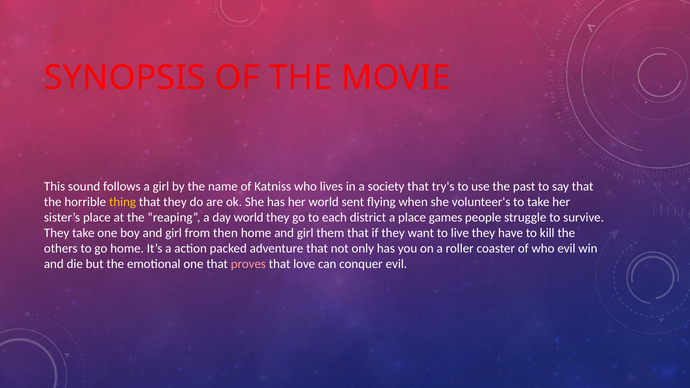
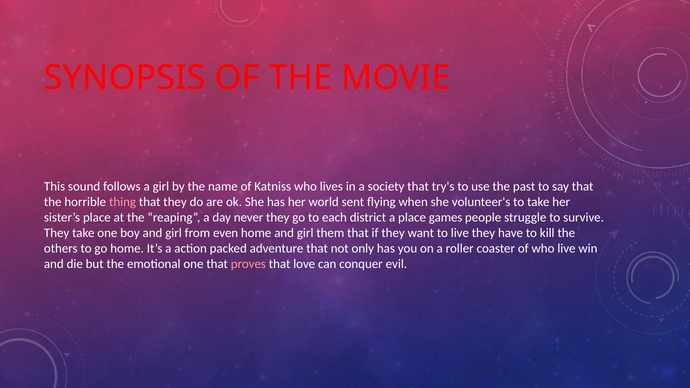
thing colour: yellow -> pink (123, 202)
day world: world -> never (249, 218)
then: then -> even (226, 233)
who evil: evil -> live (566, 249)
